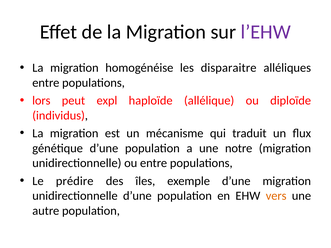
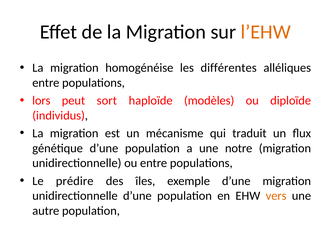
l’EHW colour: purple -> orange (266, 32)
disparaitre: disparaitre -> différentes (229, 68)
expl: expl -> sort (107, 101)
allélique: allélique -> modèles (209, 101)
